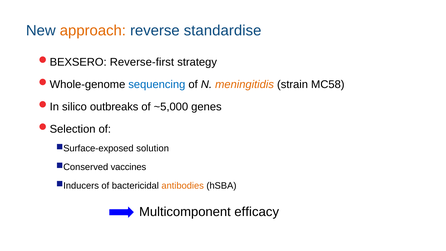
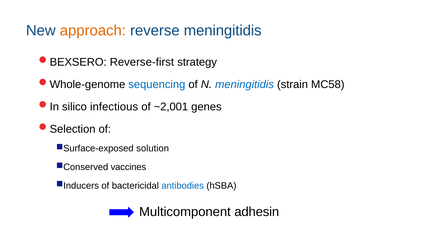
reverse standardise: standardise -> meningitidis (223, 31)
meningitidis colour: orange -> blue (245, 84)
outbreaks: outbreaks -> infectious (114, 107)
~5,000: ~5,000 -> ~2,001 (171, 107)
antibodies colour: orange -> blue (183, 186)
efficacy: efficacy -> adhesin (257, 212)
